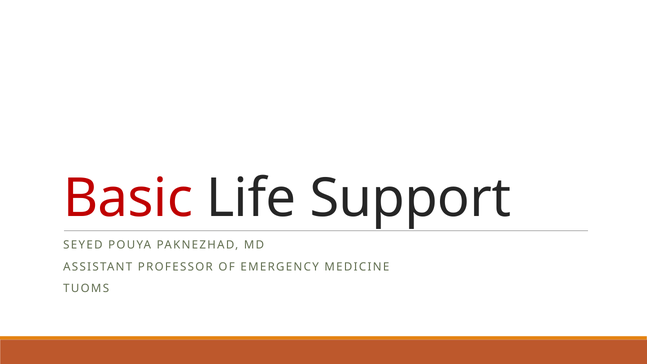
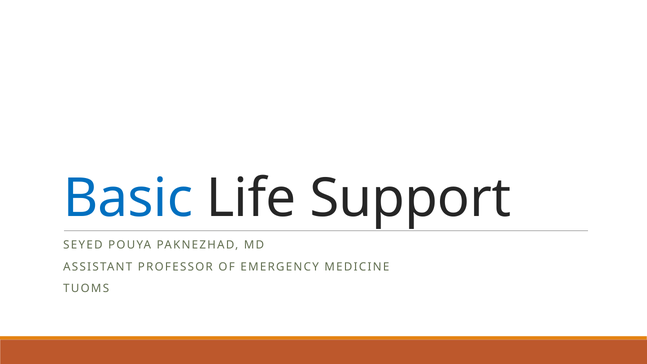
Basic colour: red -> blue (128, 198)
